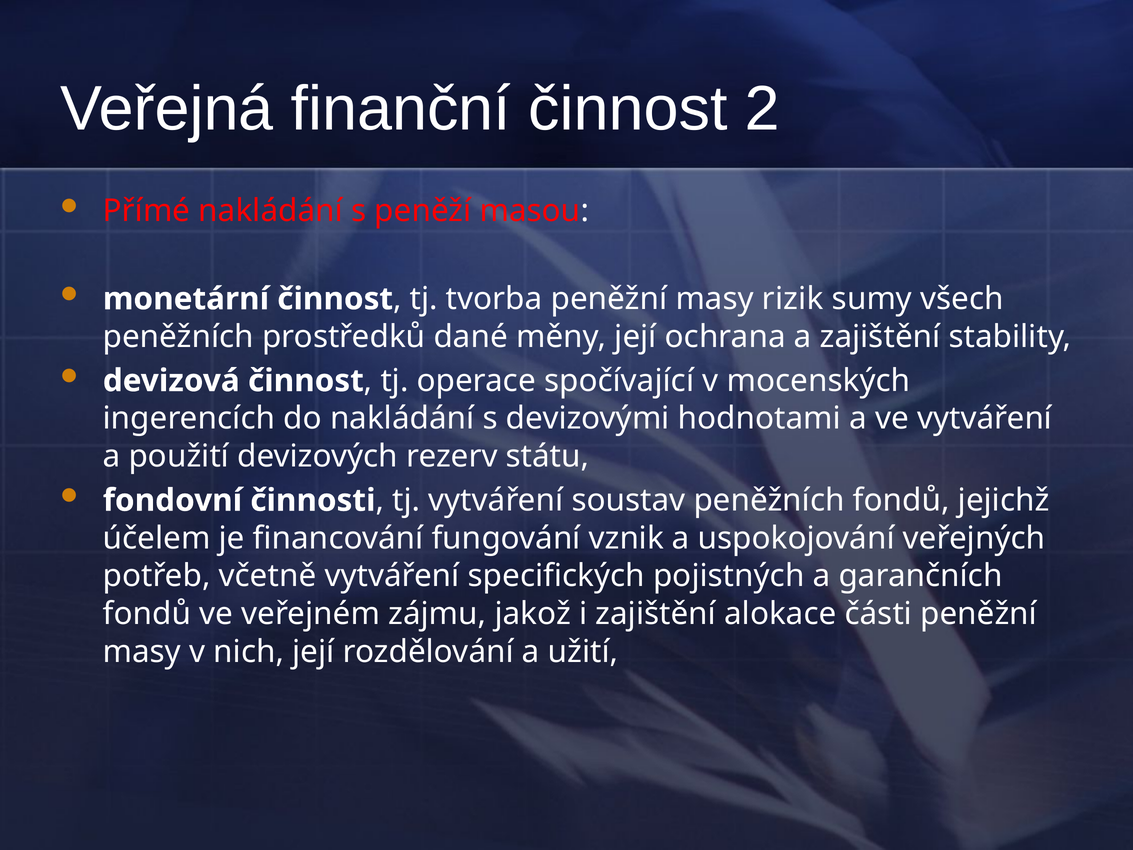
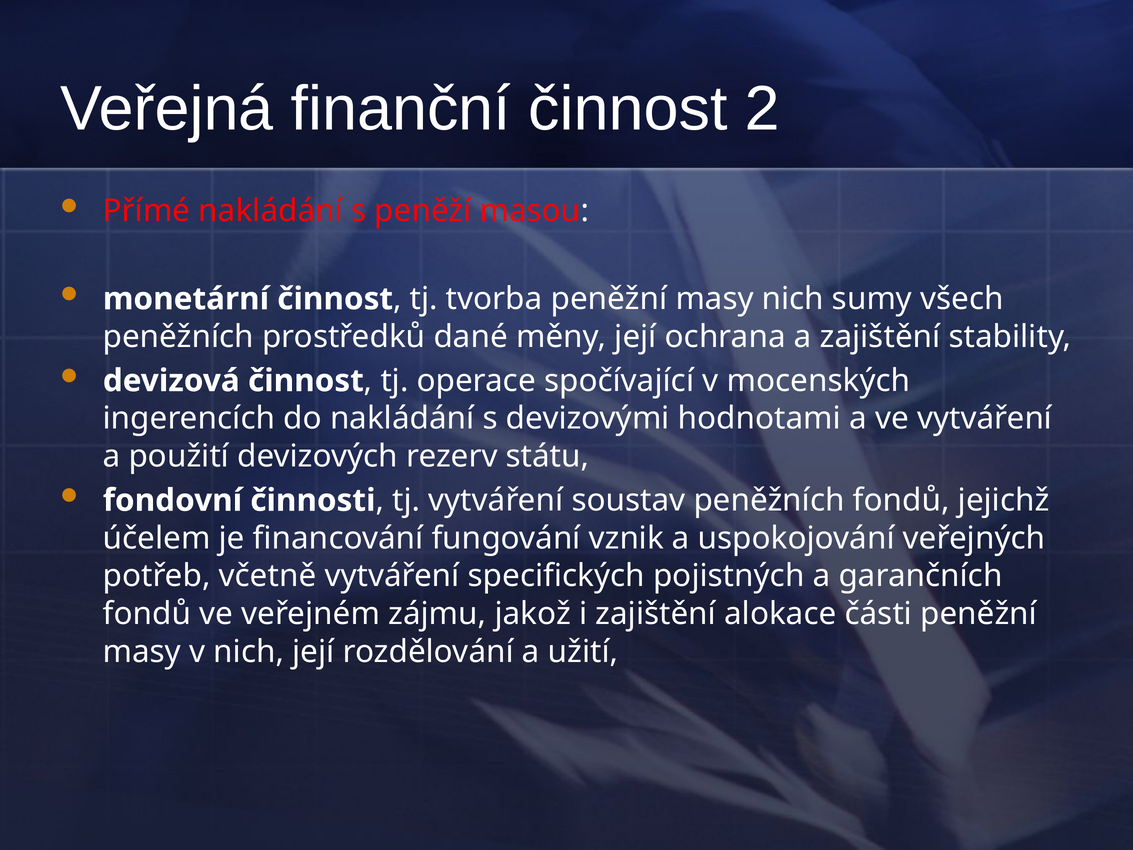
masy rizik: rizik -> nich (793, 299)
